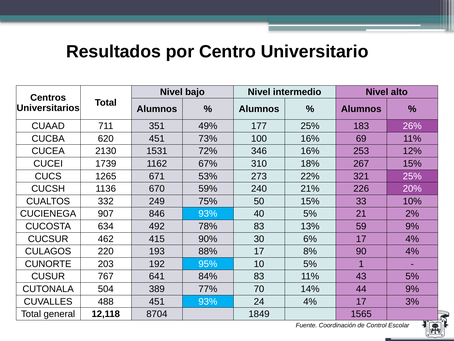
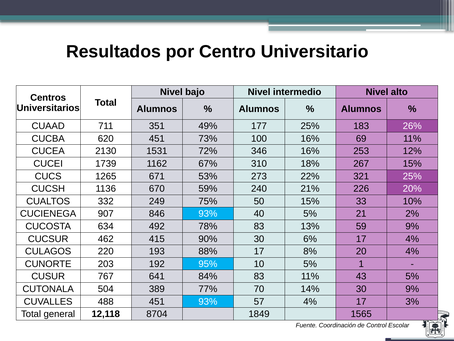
90: 90 -> 20 (361, 251)
14% 44: 44 -> 30 (361, 289)
24: 24 -> 57 (259, 301)
